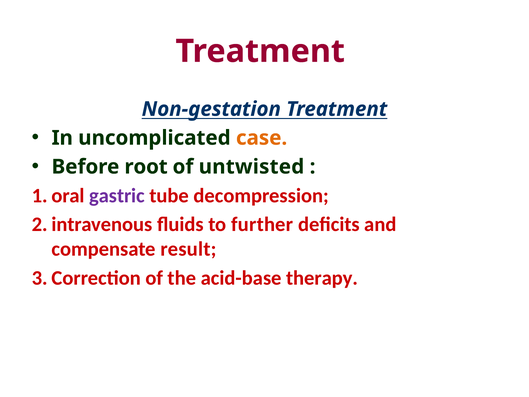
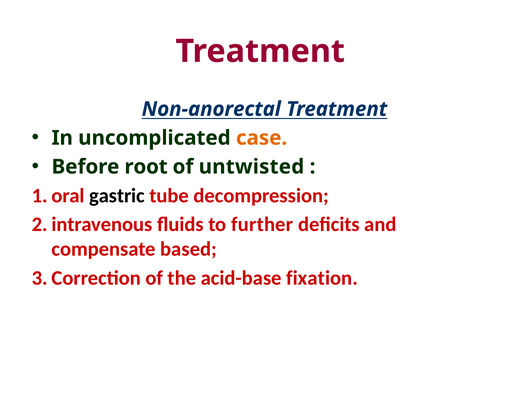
Non-gestation: Non-gestation -> Non-anorectal (211, 109)
gastric colour: purple -> black (117, 195)
result: result -> based (188, 249)
therapy: therapy -> fixation (322, 278)
